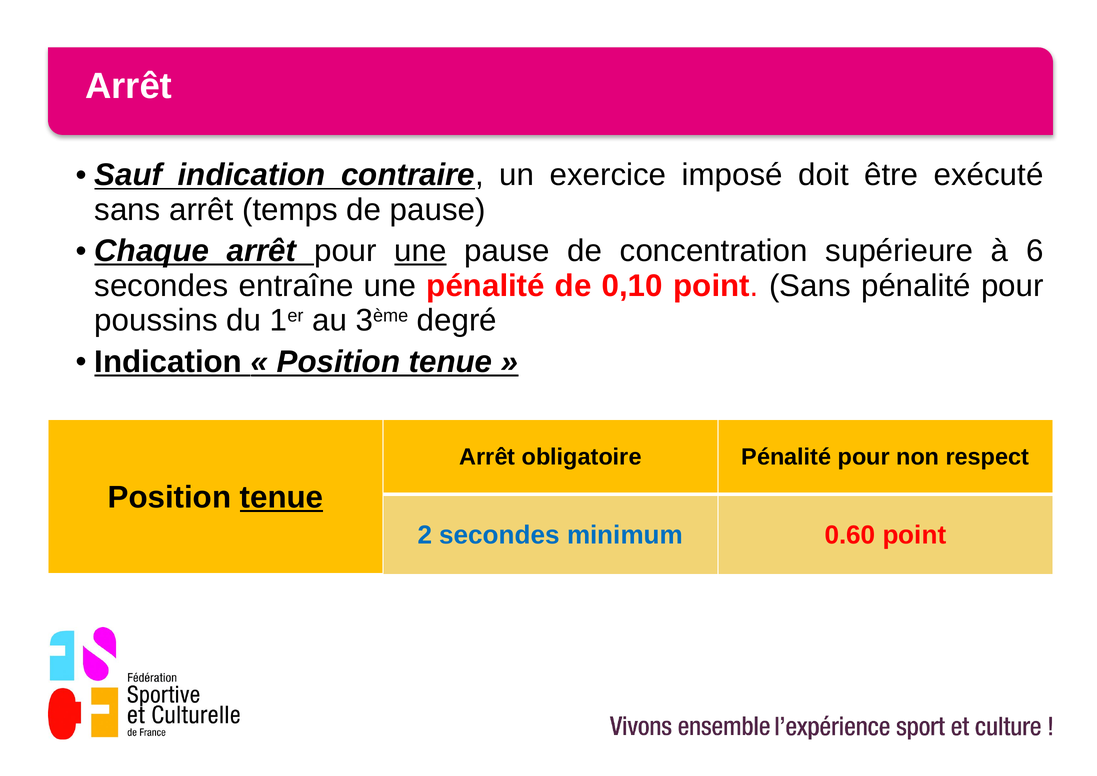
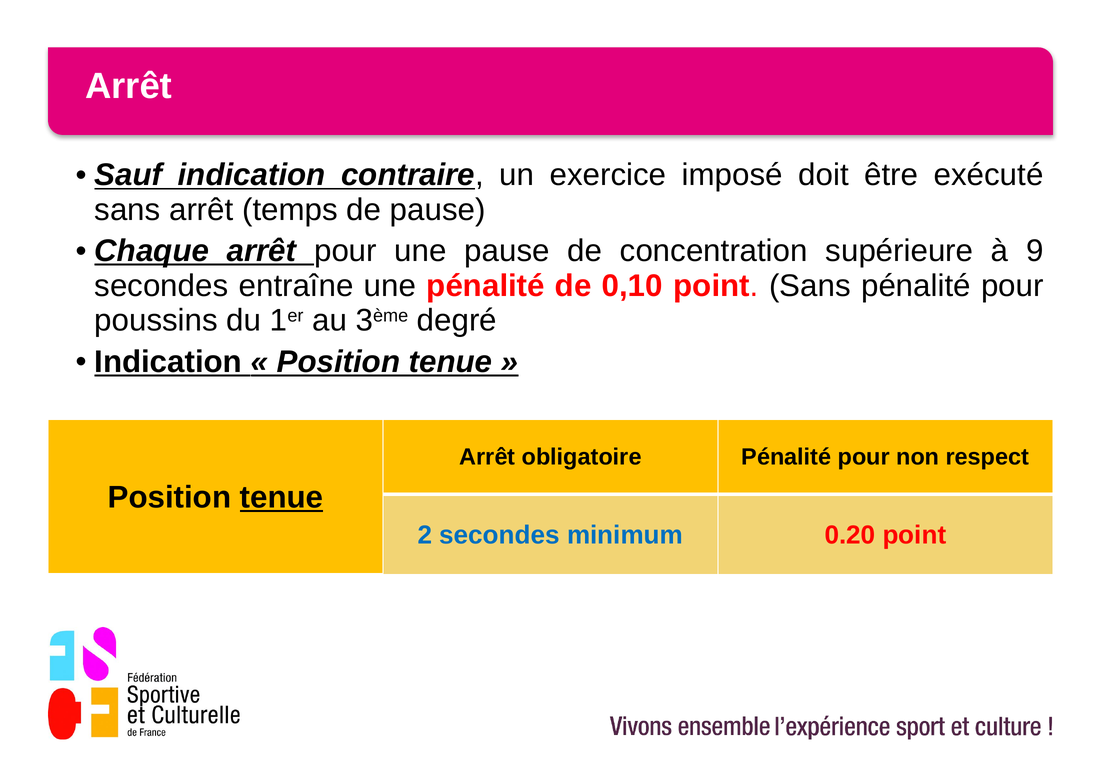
une underline: present -> none (421, 251)
6: 6 -> 9 (1035, 251)
0.60: 0.60 -> 0.20 (850, 535)
